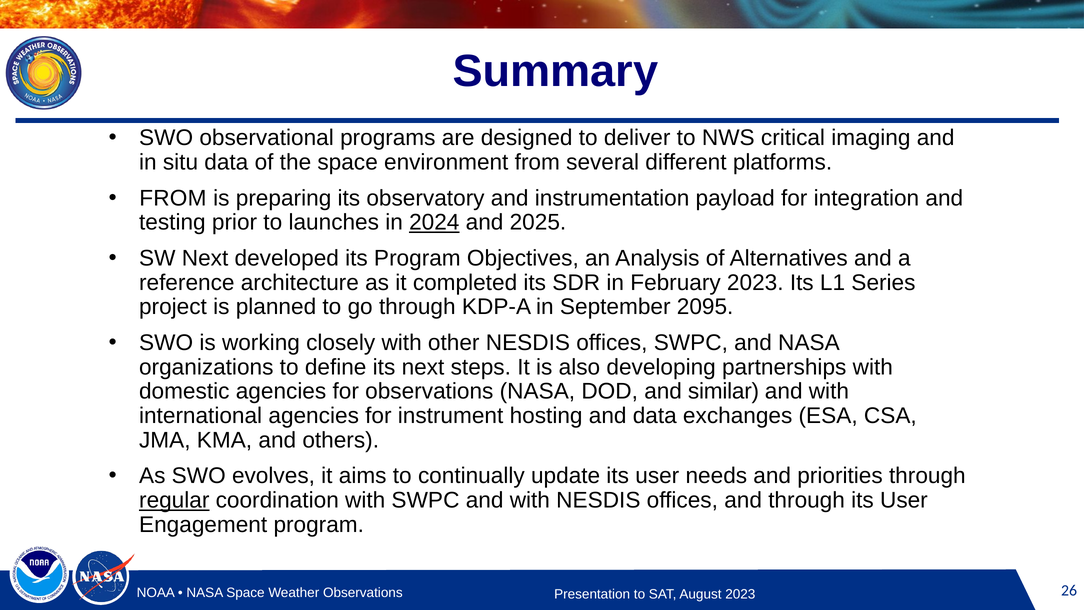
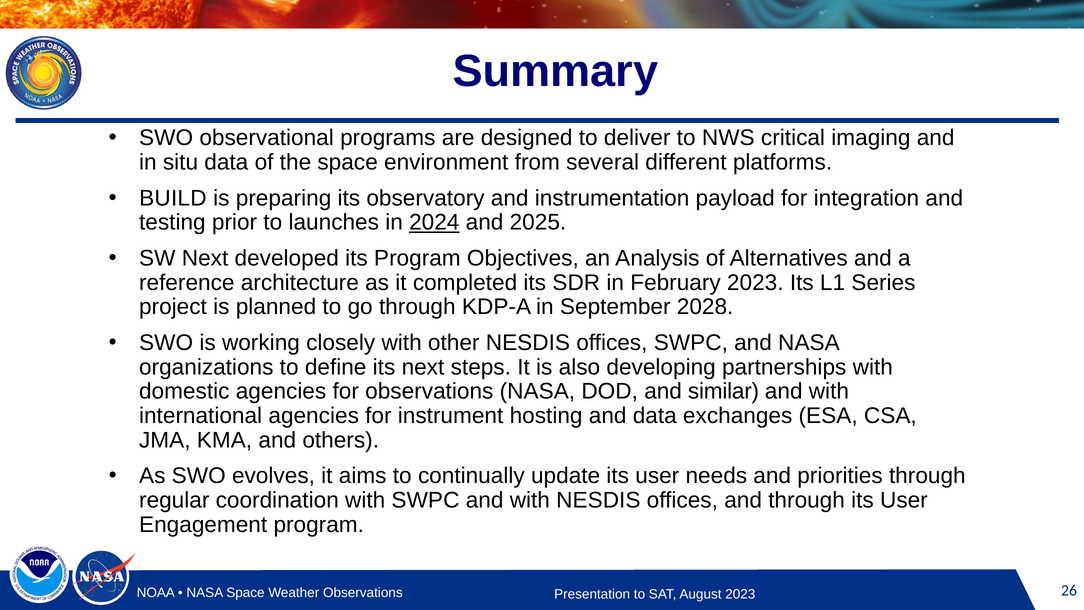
FROM: FROM -> BUILD (173, 198)
2095: 2095 -> 2028 (705, 307)
regular underline: present -> none (174, 500)
